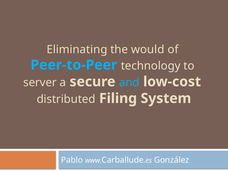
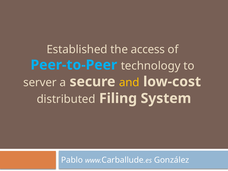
Eliminating: Eliminating -> Established (77, 50)
would: would -> access (148, 50)
and colour: light blue -> yellow (129, 82)
